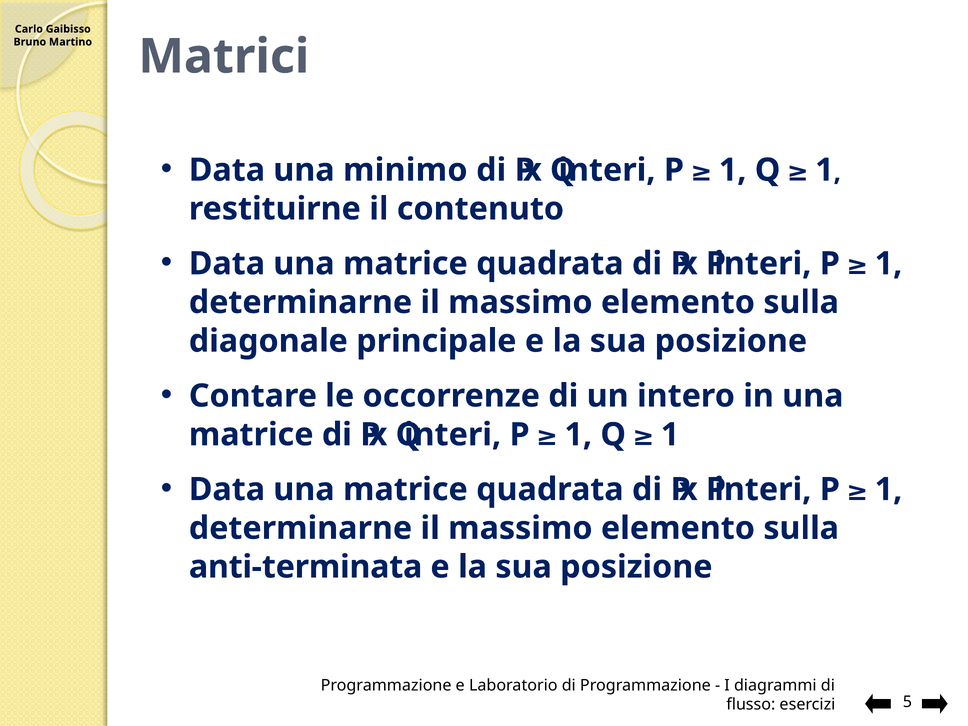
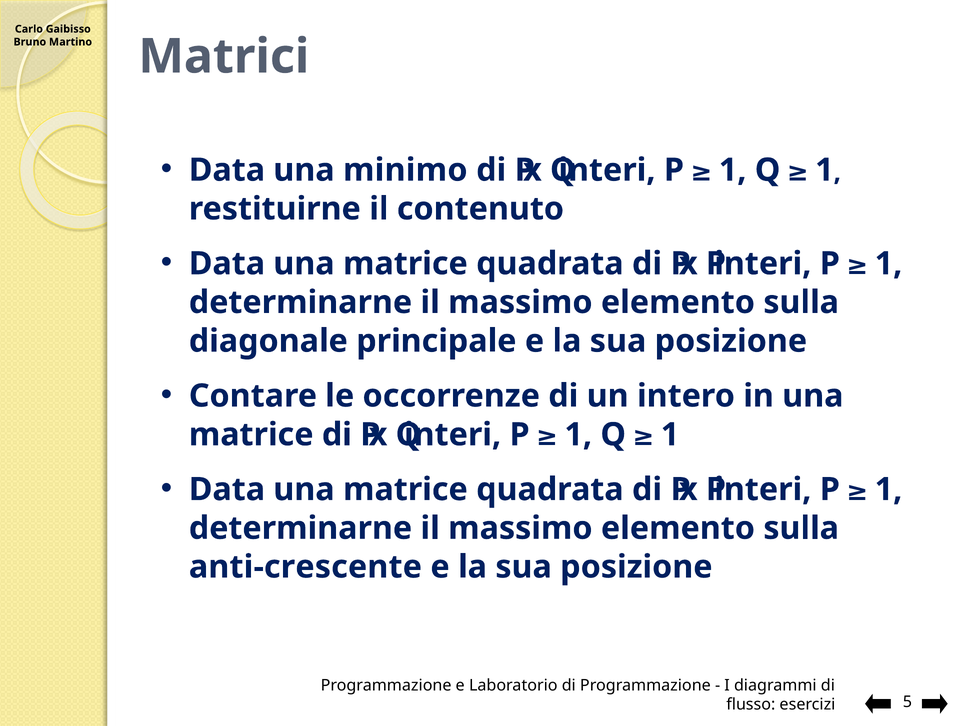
anti-terminata: anti-terminata -> anti-crescente (305, 567)
